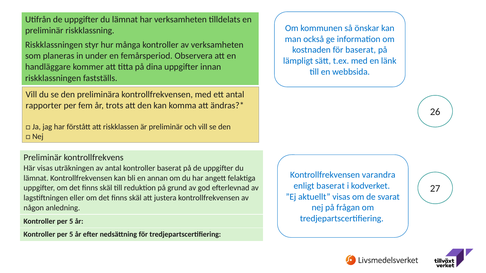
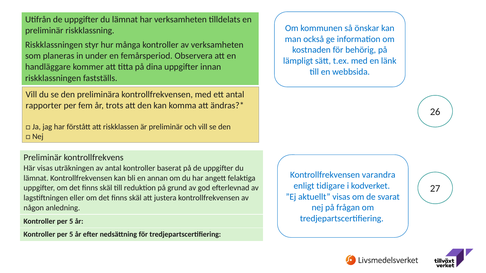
för baserat: baserat -> behörig (361, 50)
enligt baserat: baserat -> tidigare (331, 186)
